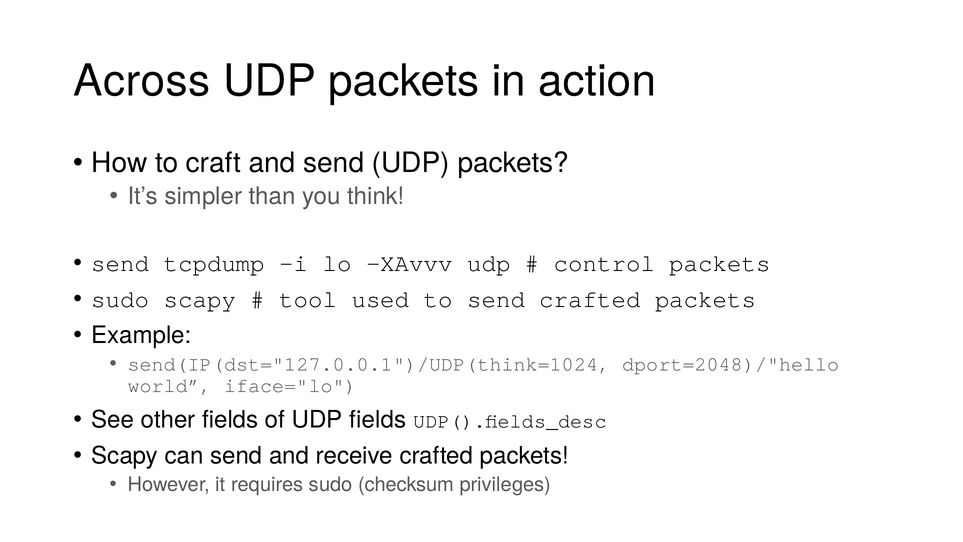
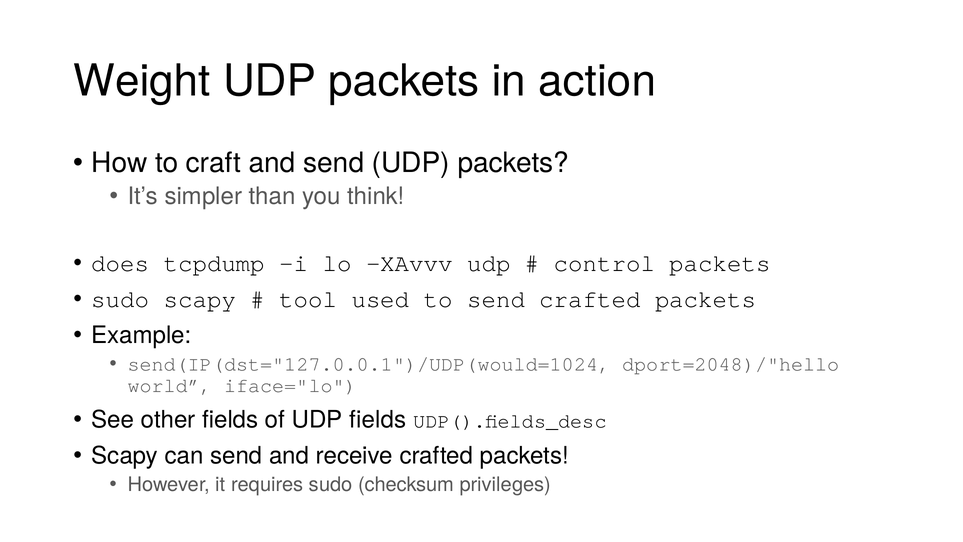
Across: Across -> Weight (142, 81)
send: send -> does (120, 263)
send(IP(dst="127.0.0.1")/UDP(think=1024: send(IP(dst="127.0.0.1")/UDP(think=1024 -> send(IP(dst="127.0.0.1")/UDP(would=1024 (369, 364)
